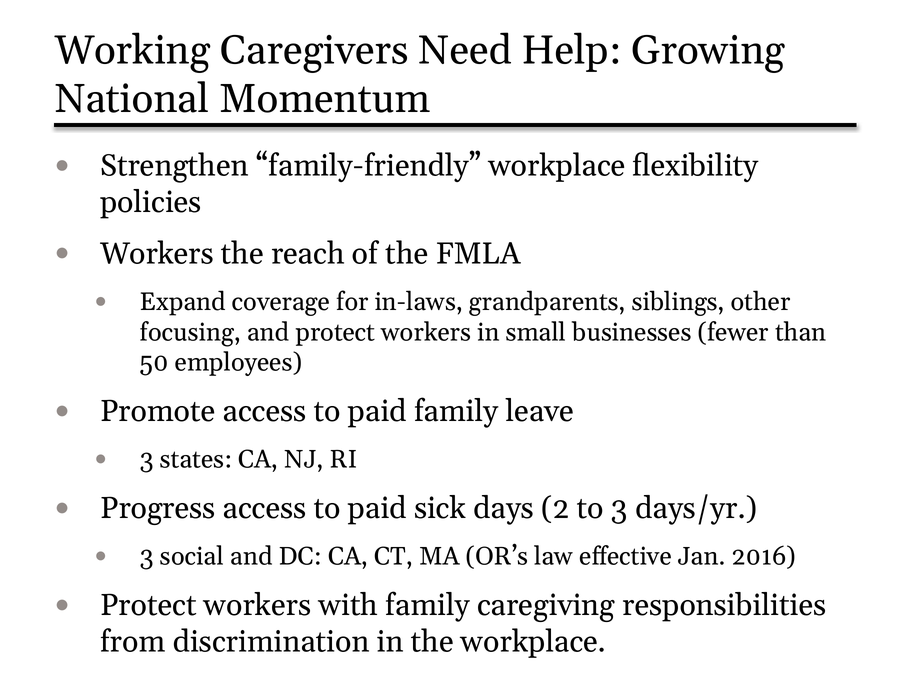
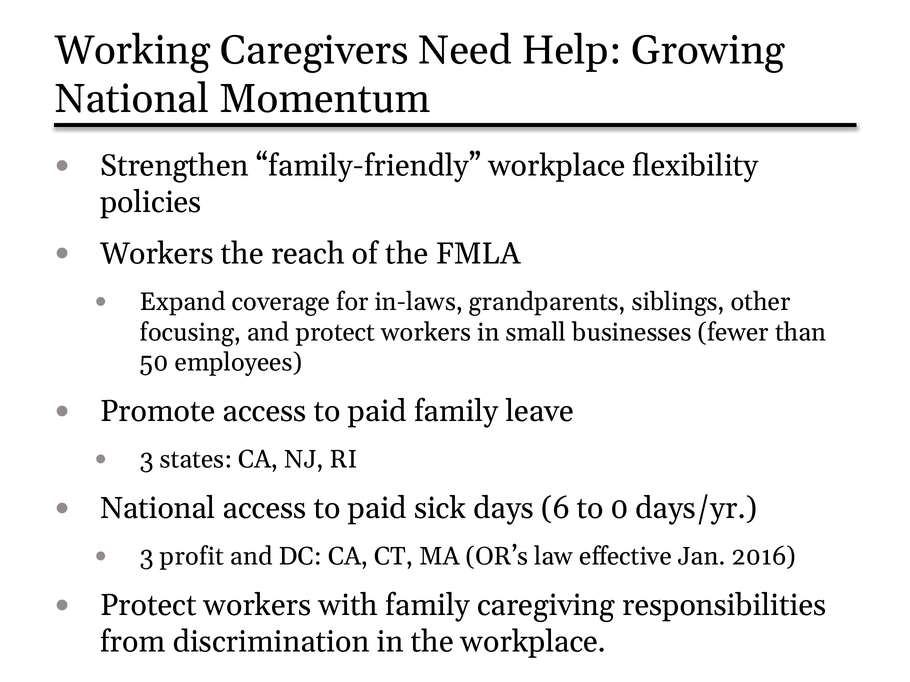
Progress: Progress -> National (158, 509)
2: 2 -> 6 (555, 509)
to 3: 3 -> 0 (620, 509)
social: social -> profit (192, 557)
